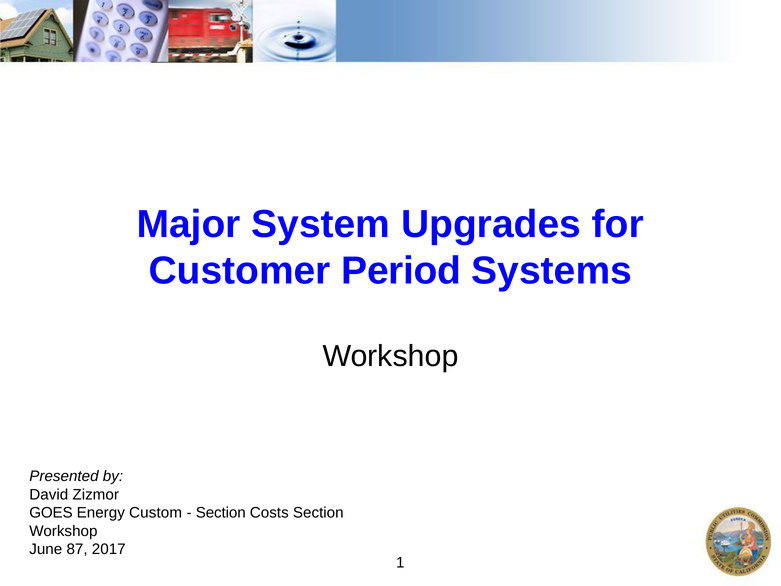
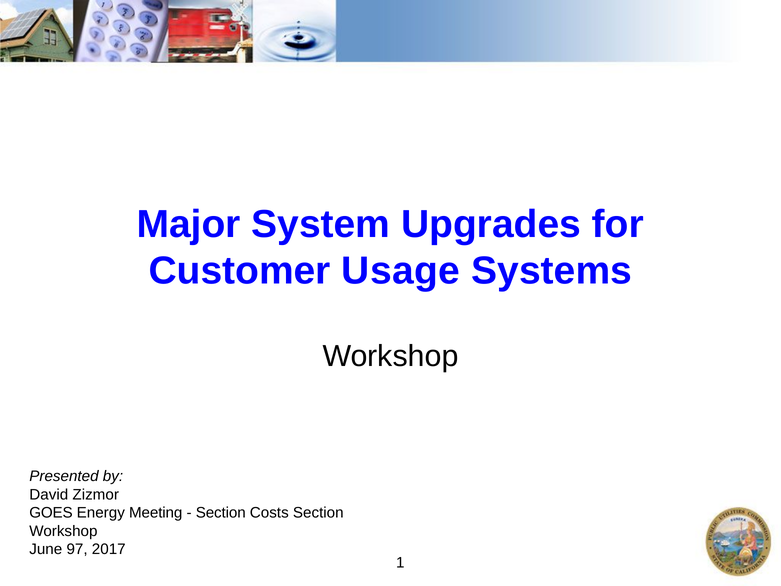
Period: Period -> Usage (401, 271)
Custom: Custom -> Meeting (156, 513)
87: 87 -> 97 (77, 549)
